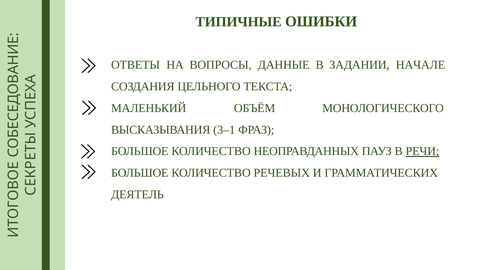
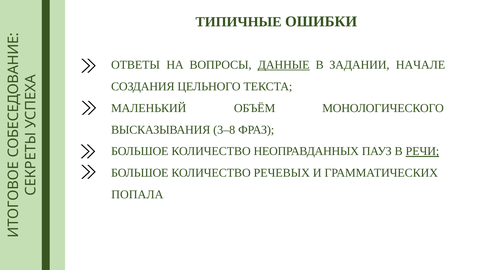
ДАННЫЕ underline: none -> present (284, 65)
3–1: 3–1 -> 3–8 (224, 130)
ДЕЯТЕЛЬ: ДЕЯТЕЛЬ -> ПОПАЛА (137, 195)
